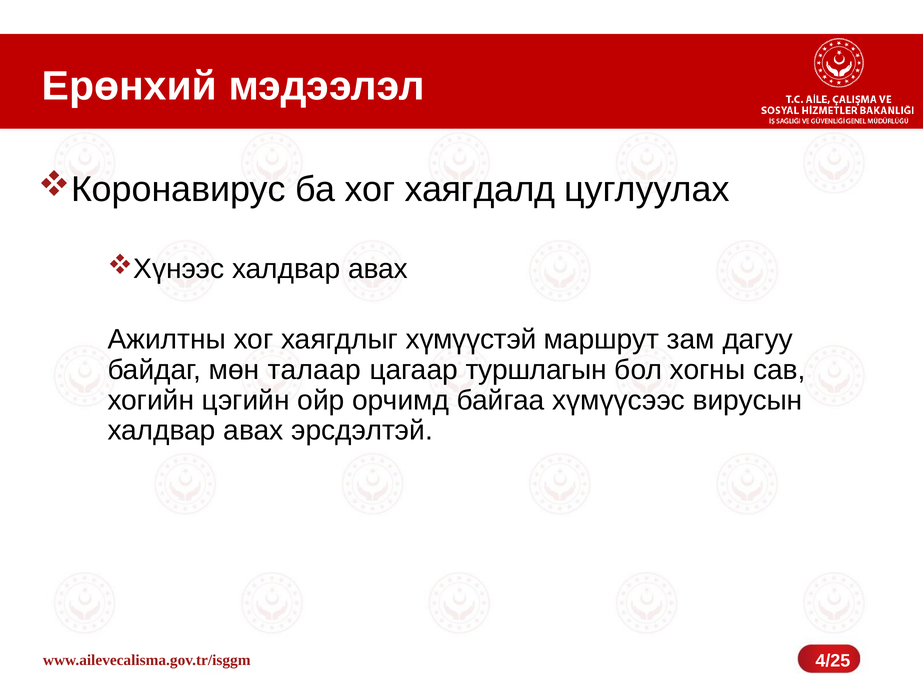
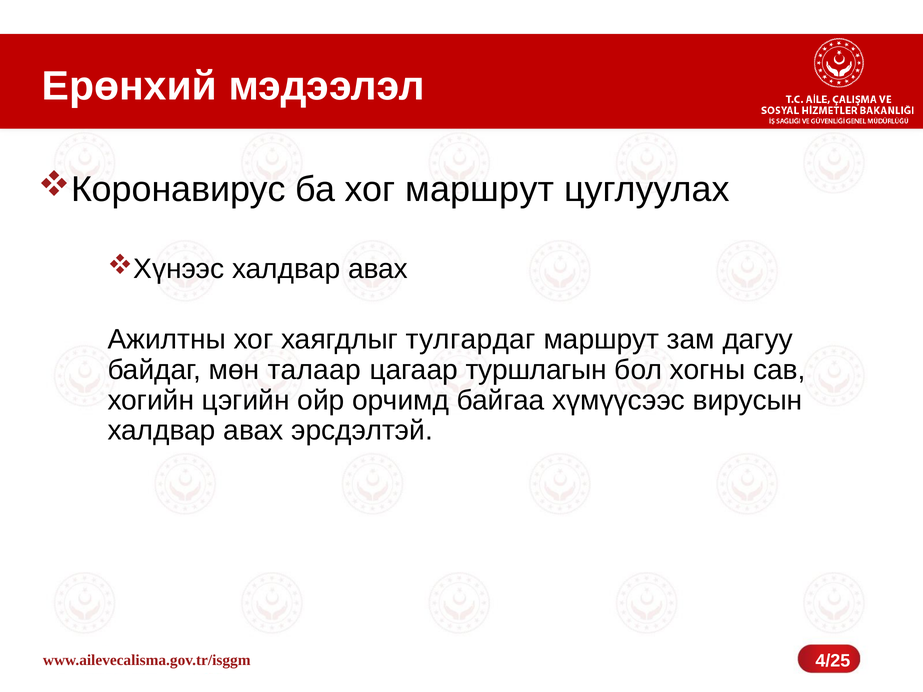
хог хаягдалд: хаягдалд -> маршрут (480, 190)
хүмүүстэй: хүмүүстэй -> тулгардаг (471, 340)
